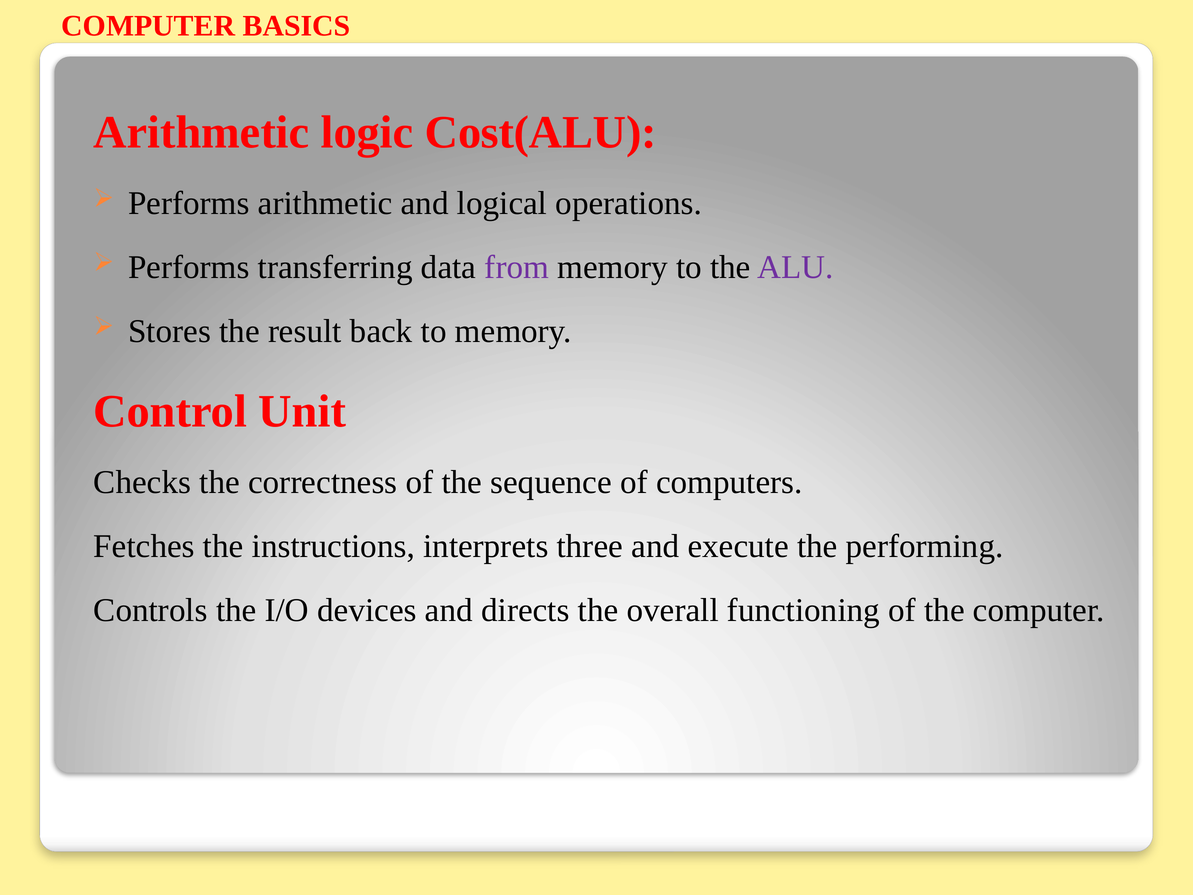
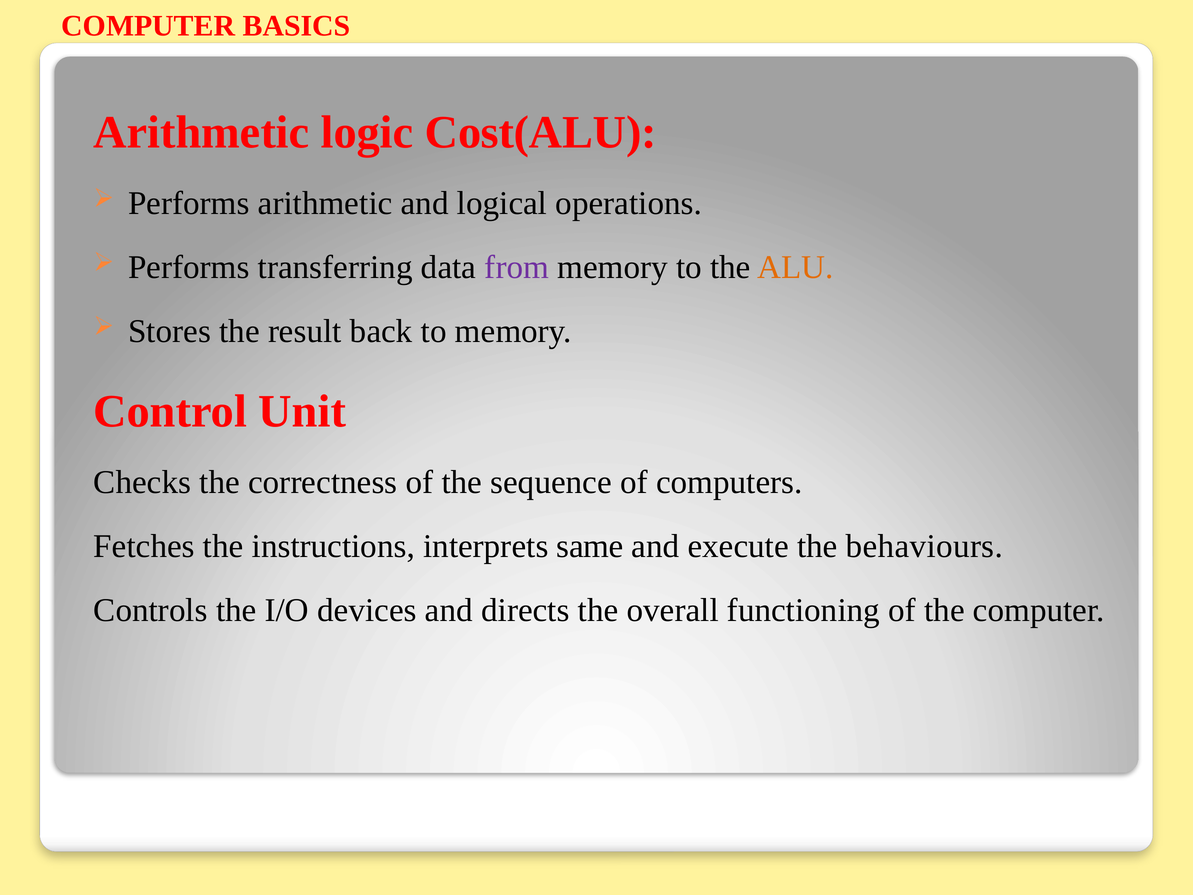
ALU colour: purple -> orange (795, 267)
three: three -> same (590, 546)
performing: performing -> behaviours (924, 546)
